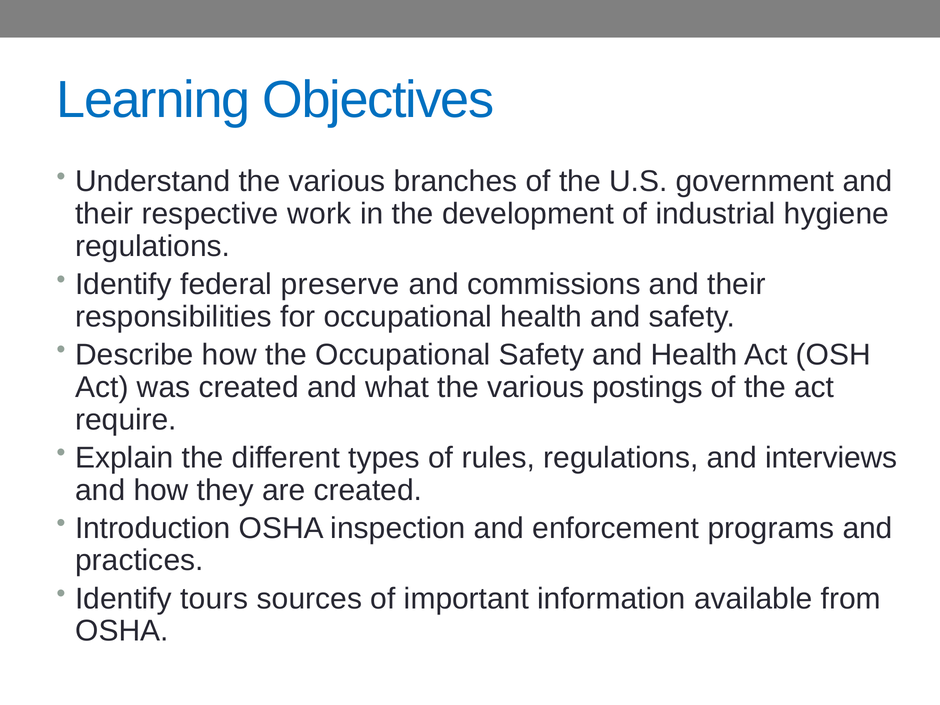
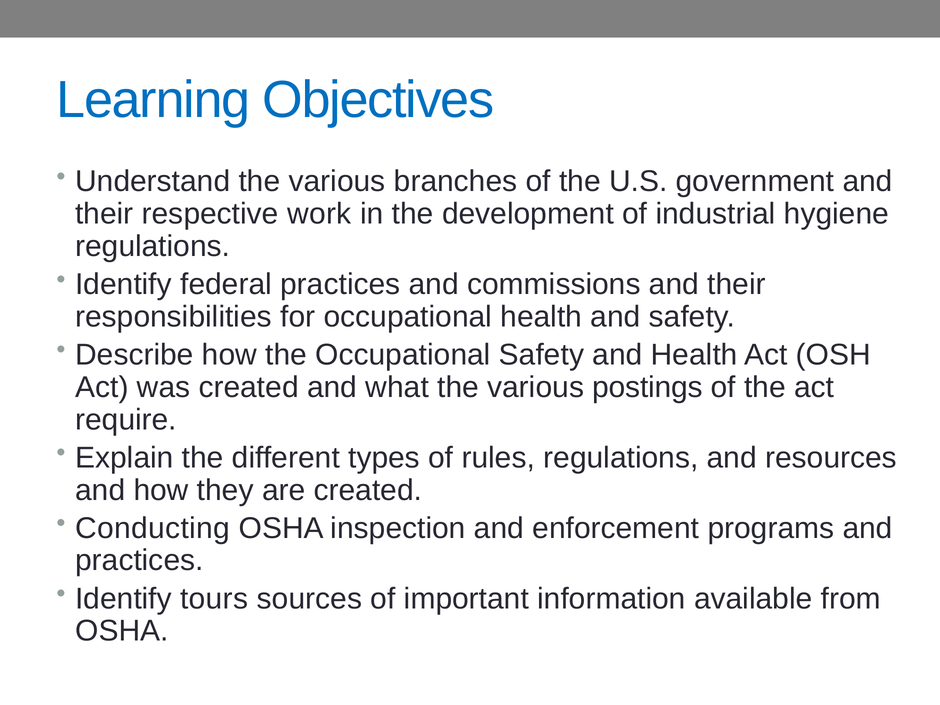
federal preserve: preserve -> practices (340, 284)
interviews: interviews -> resources (831, 458)
Introduction: Introduction -> Conducting (153, 528)
